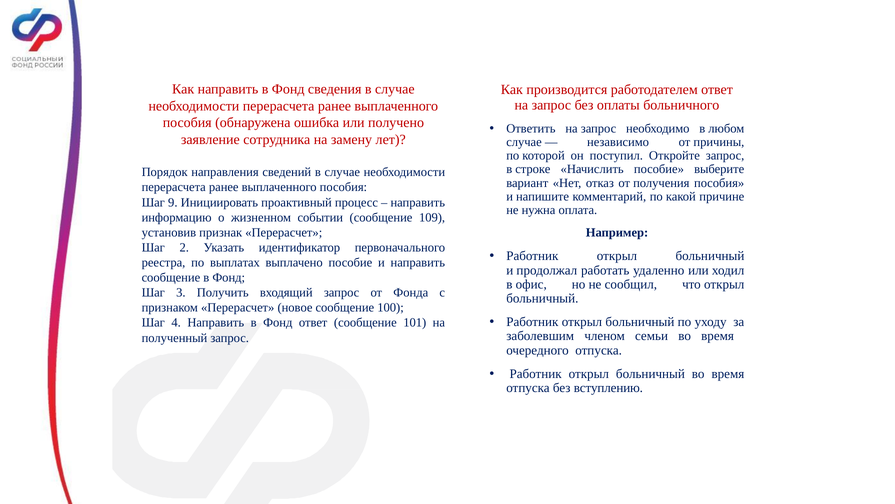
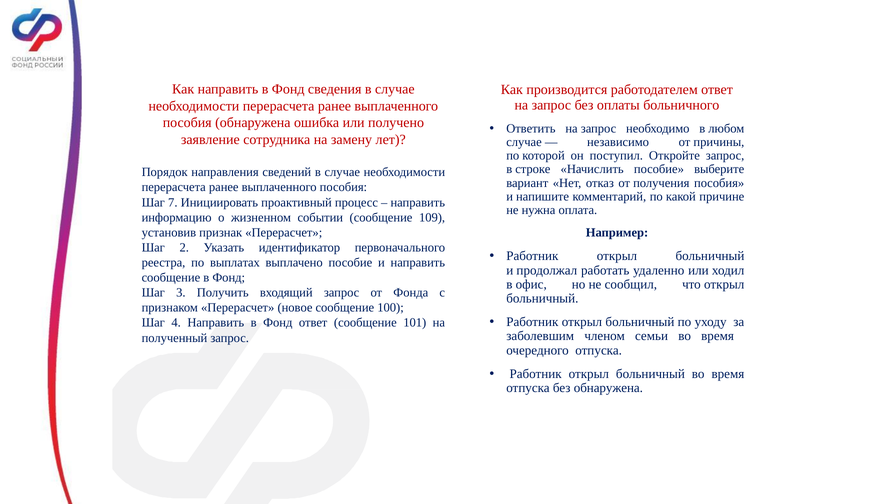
9: 9 -> 7 (173, 202)
без вступлению: вступлению -> обнаружена (608, 388)
